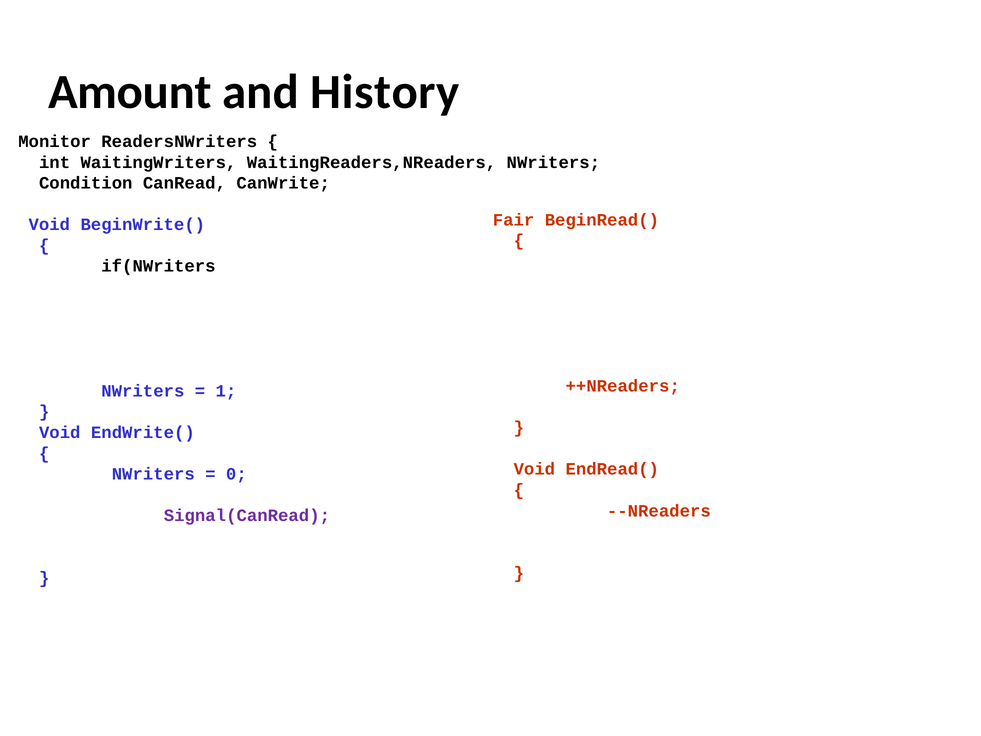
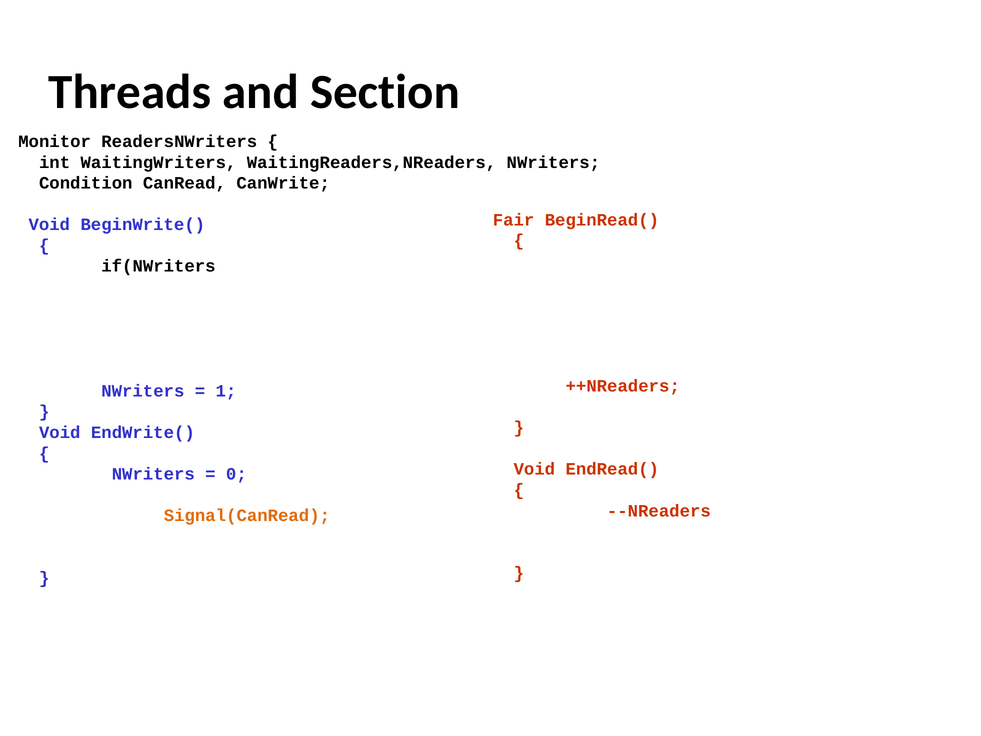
Amount: Amount -> Threads (130, 92)
History: History -> Section (385, 92)
Signal(CanRead colour: purple -> orange (247, 515)
